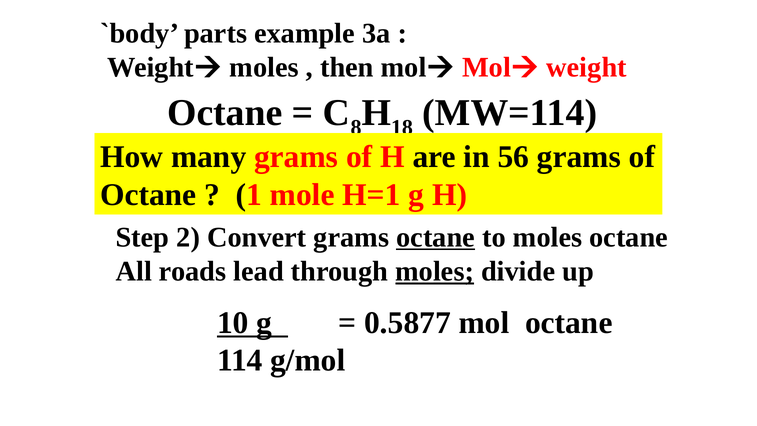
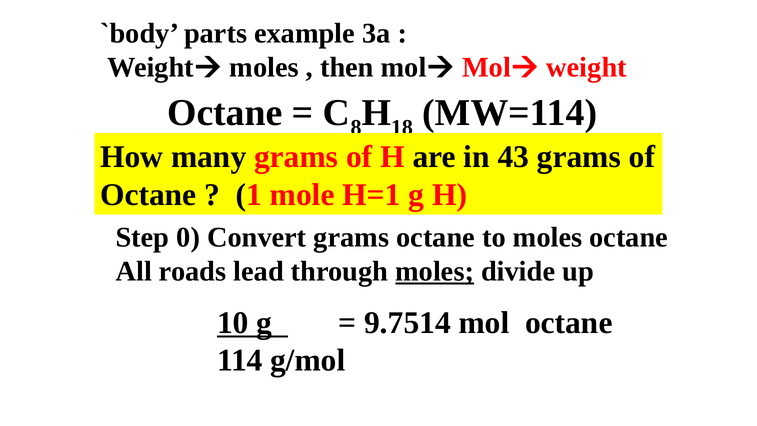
56: 56 -> 43 (513, 157)
2: 2 -> 0 (188, 237)
octane underline: present -> none (436, 237)
0.5877: 0.5877 -> 9.7514 (408, 323)
